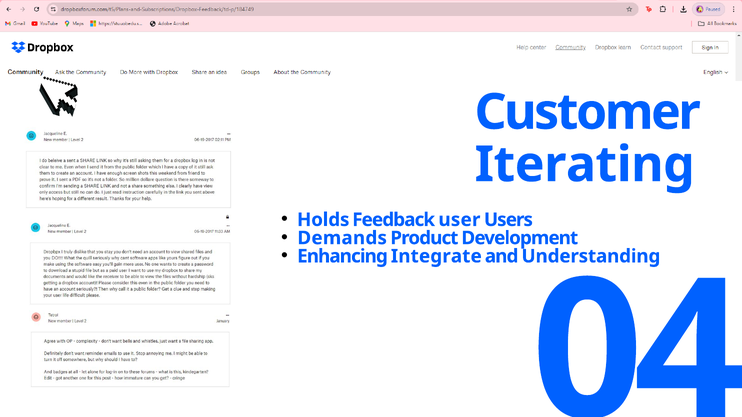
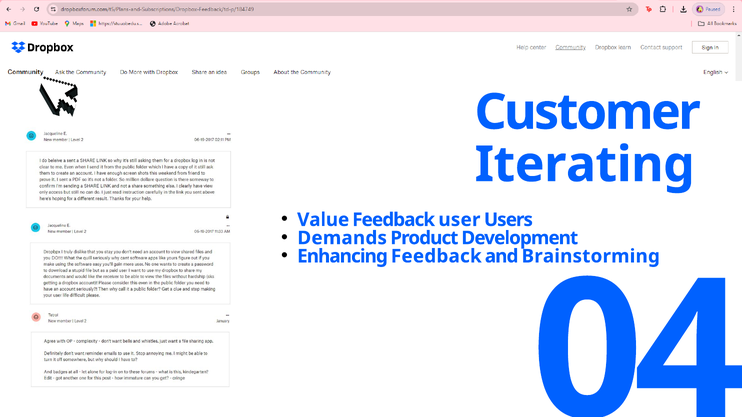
Holds: Holds -> Value (323, 220)
Enhancing Integrate: Integrate -> Feedback (436, 256)
Understanding: Understanding -> Brainstorming (591, 256)
